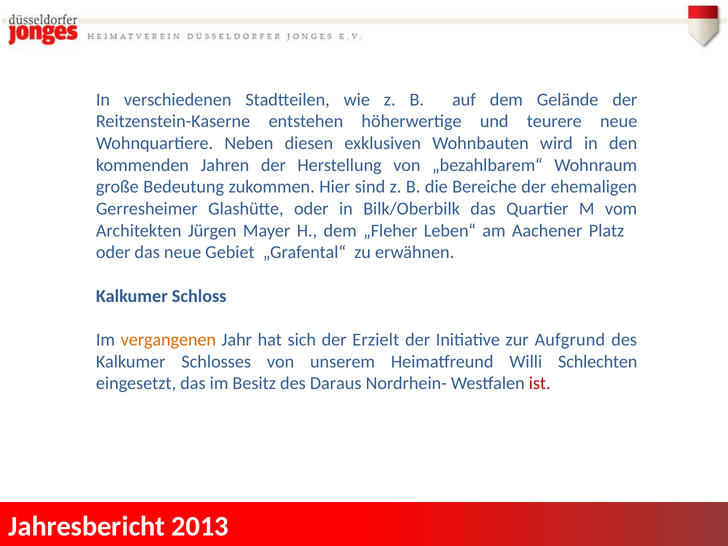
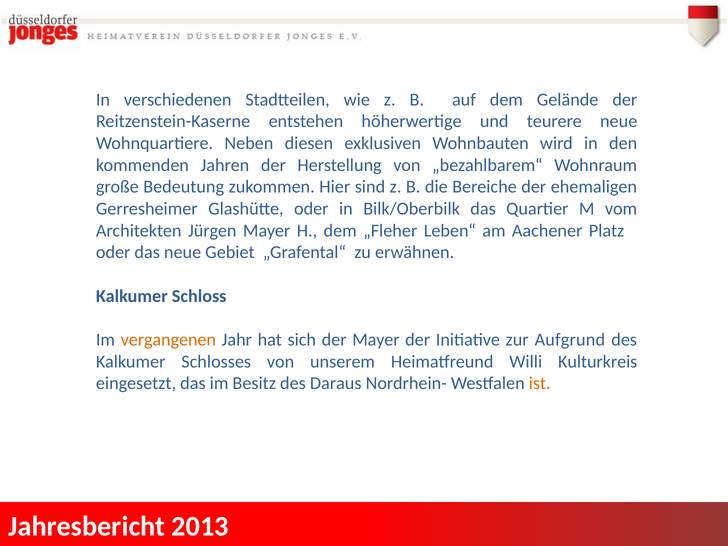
der Erzielt: Erzielt -> Mayer (376, 340)
Schlechten: Schlechten -> Kulturkreis (598, 362)
ist colour: red -> orange (540, 383)
